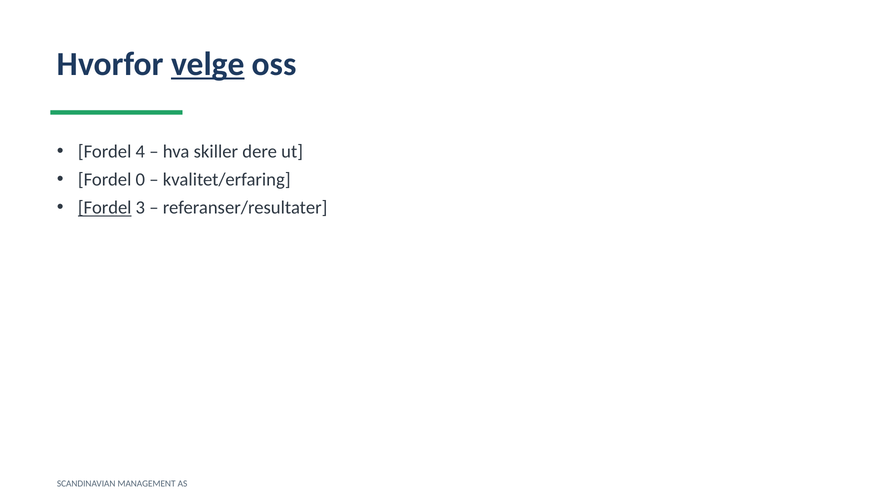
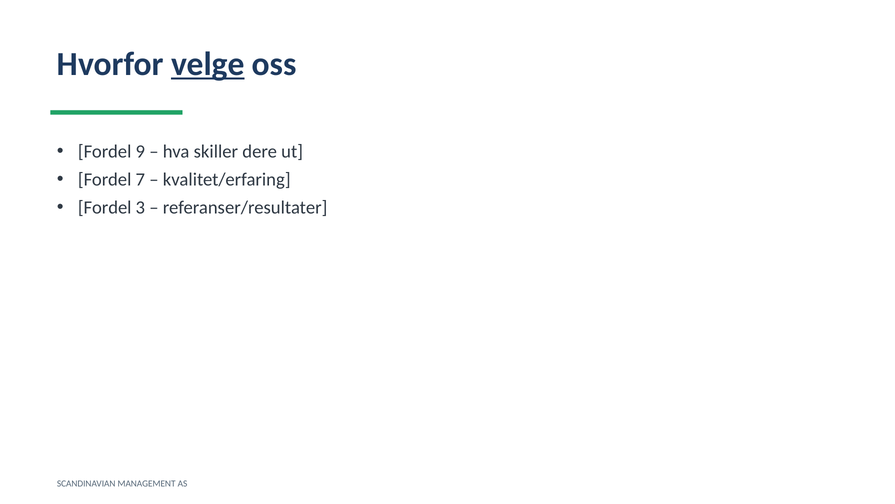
4: 4 -> 9 (140, 152)
0: 0 -> 7 (140, 180)
Fordel underline: present -> none (105, 208)
